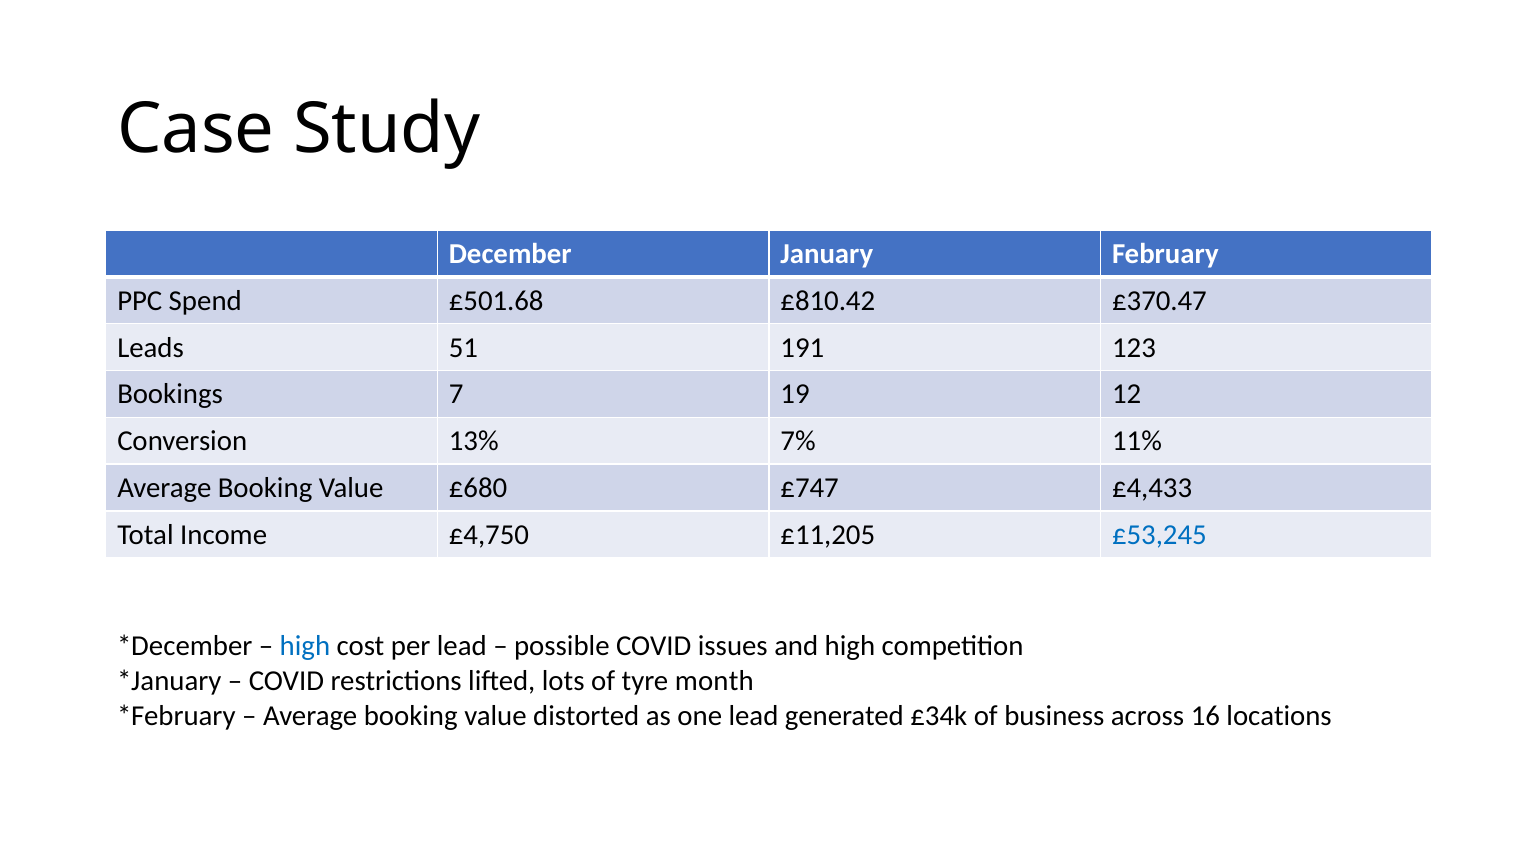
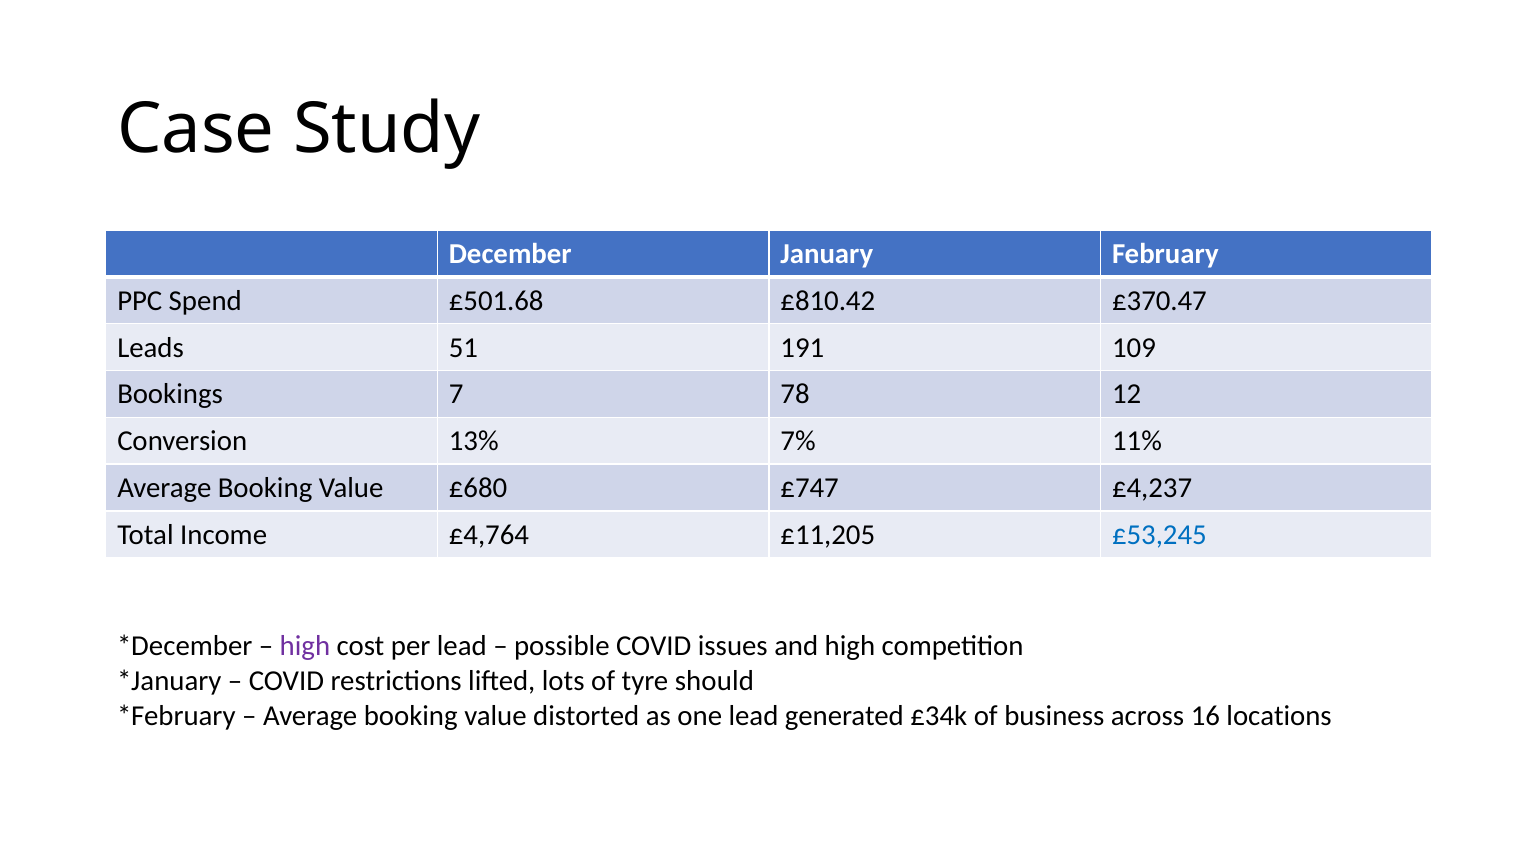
123: 123 -> 109 (1134, 348)
19: 19 -> 78 (795, 394)
£4,433: £4,433 -> £4,237 (1152, 488)
£4,750: £4,750 -> £4,764 (489, 535)
high colour: blue -> purple (305, 647)
month: month -> should (714, 681)
